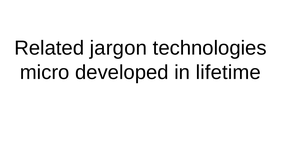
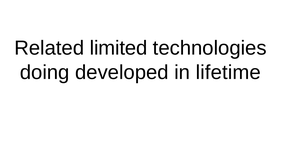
jargon: jargon -> limited (119, 48)
micro: micro -> doing (45, 72)
